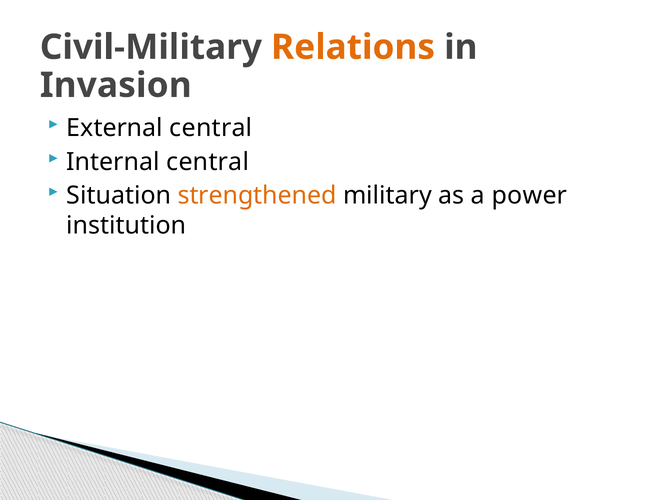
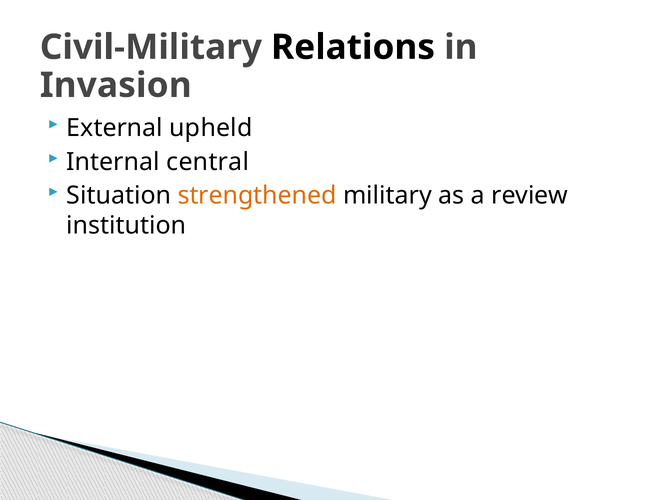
Relations colour: orange -> black (353, 47)
External central: central -> upheld (211, 128)
power: power -> review (530, 195)
